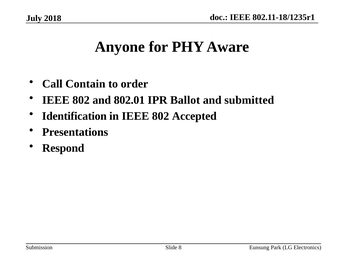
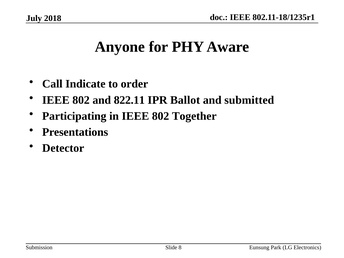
Contain: Contain -> Indicate (85, 84)
802.01: 802.01 -> 822.11 (129, 100)
Identification: Identification -> Participating (74, 116)
Accepted: Accepted -> Together (194, 116)
Respond: Respond -> Detector (63, 148)
